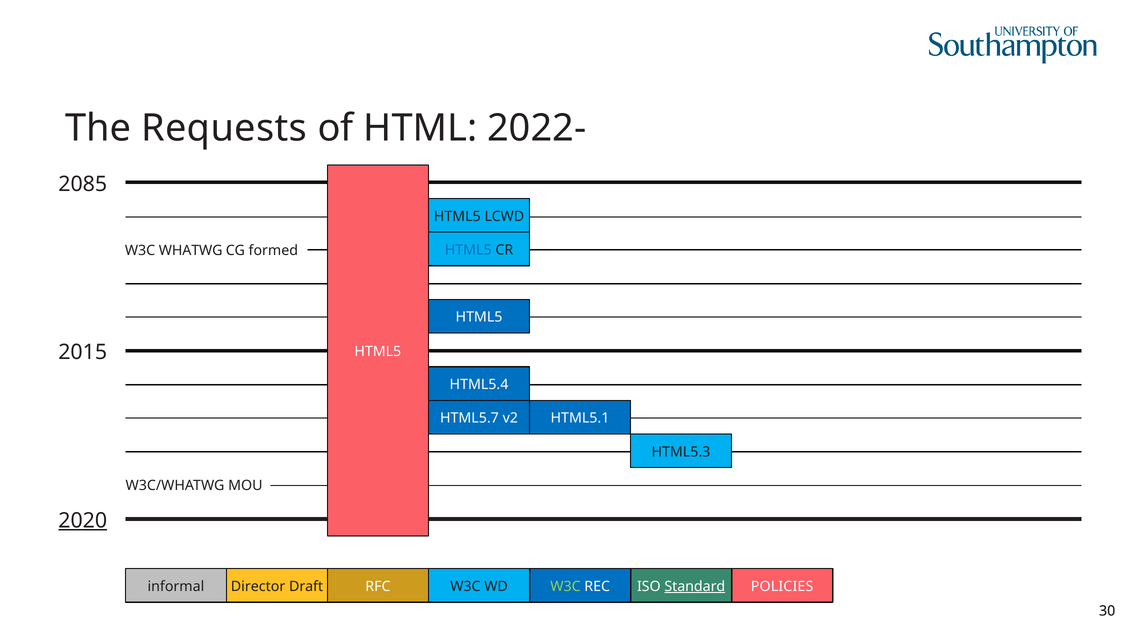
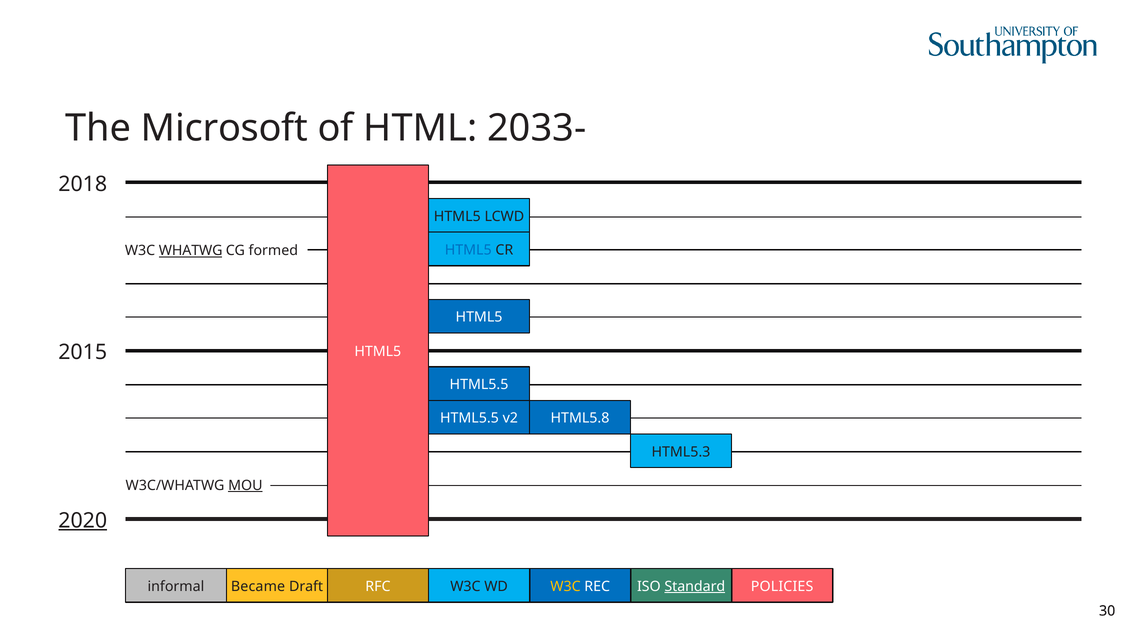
Requests: Requests -> Microsoft (224, 128)
2022-: 2022- -> 2033- (537, 128)
2085: 2085 -> 2018 (83, 184)
WHATWG underline: none -> present (191, 251)
HTML5.4: HTML5.4 -> HTML5.5 (479, 385)
HTML5.7: HTML5.7 -> HTML5.5 (469, 418)
HTML5.1: HTML5.1 -> HTML5.8 (580, 418)
MOU underline: none -> present (245, 486)
Director: Director -> Became (258, 587)
W3C colour: light green -> yellow (565, 587)
